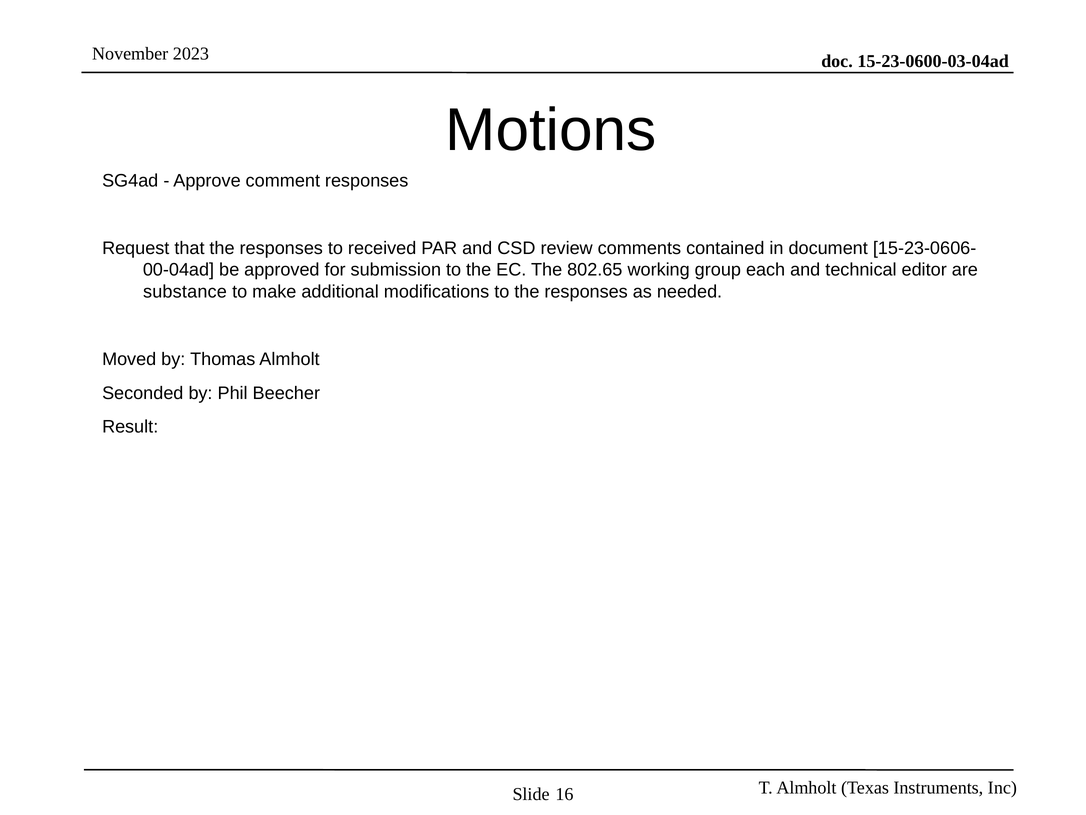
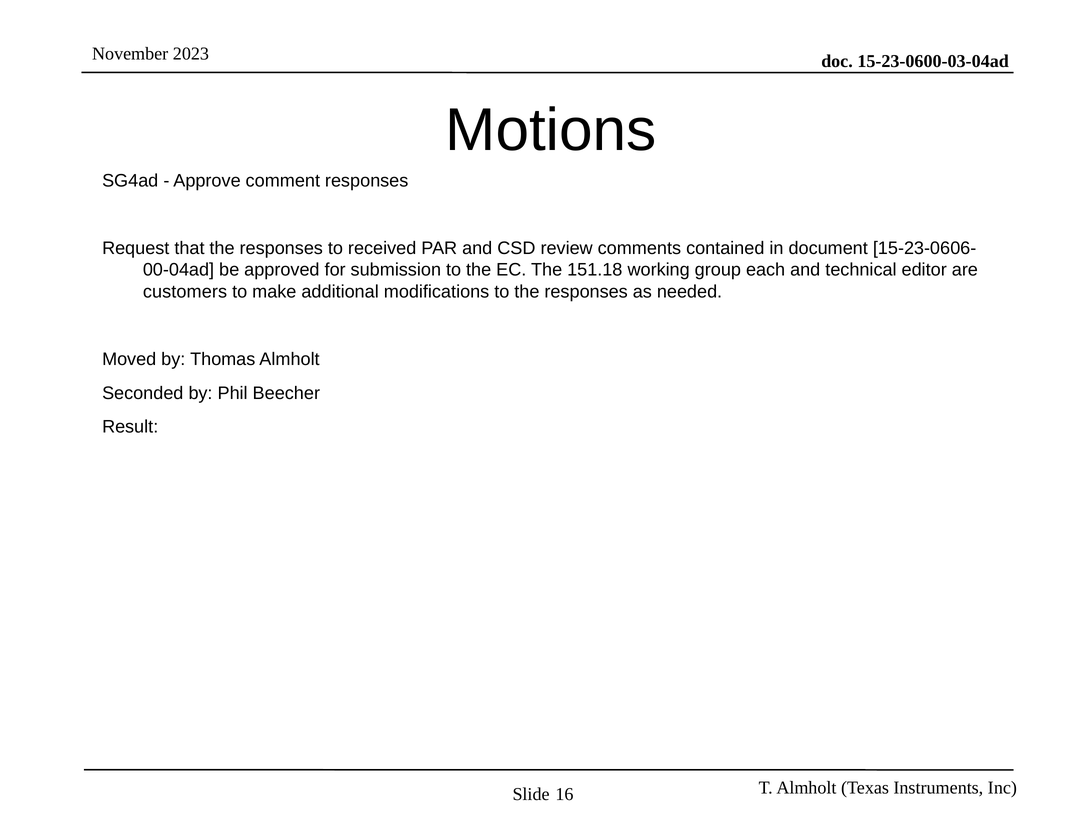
802.65: 802.65 -> 151.18 (595, 270)
substance: substance -> customers (185, 291)
